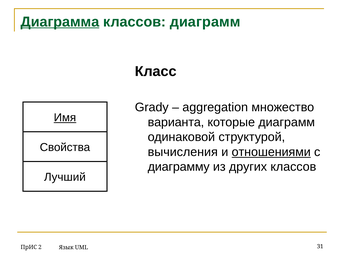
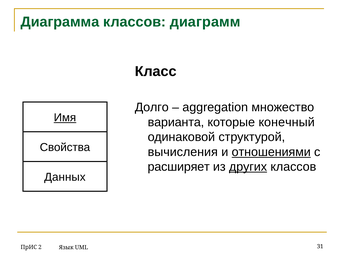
Диаграмма underline: present -> none (60, 22)
Grady: Grady -> Долго (152, 107)
которые диаграмм: диаграмм -> конечный (287, 122)
диаграмму: диаграмму -> расширяет (179, 167)
других underline: none -> present (248, 167)
Лучший: Лучший -> Данных (65, 177)
